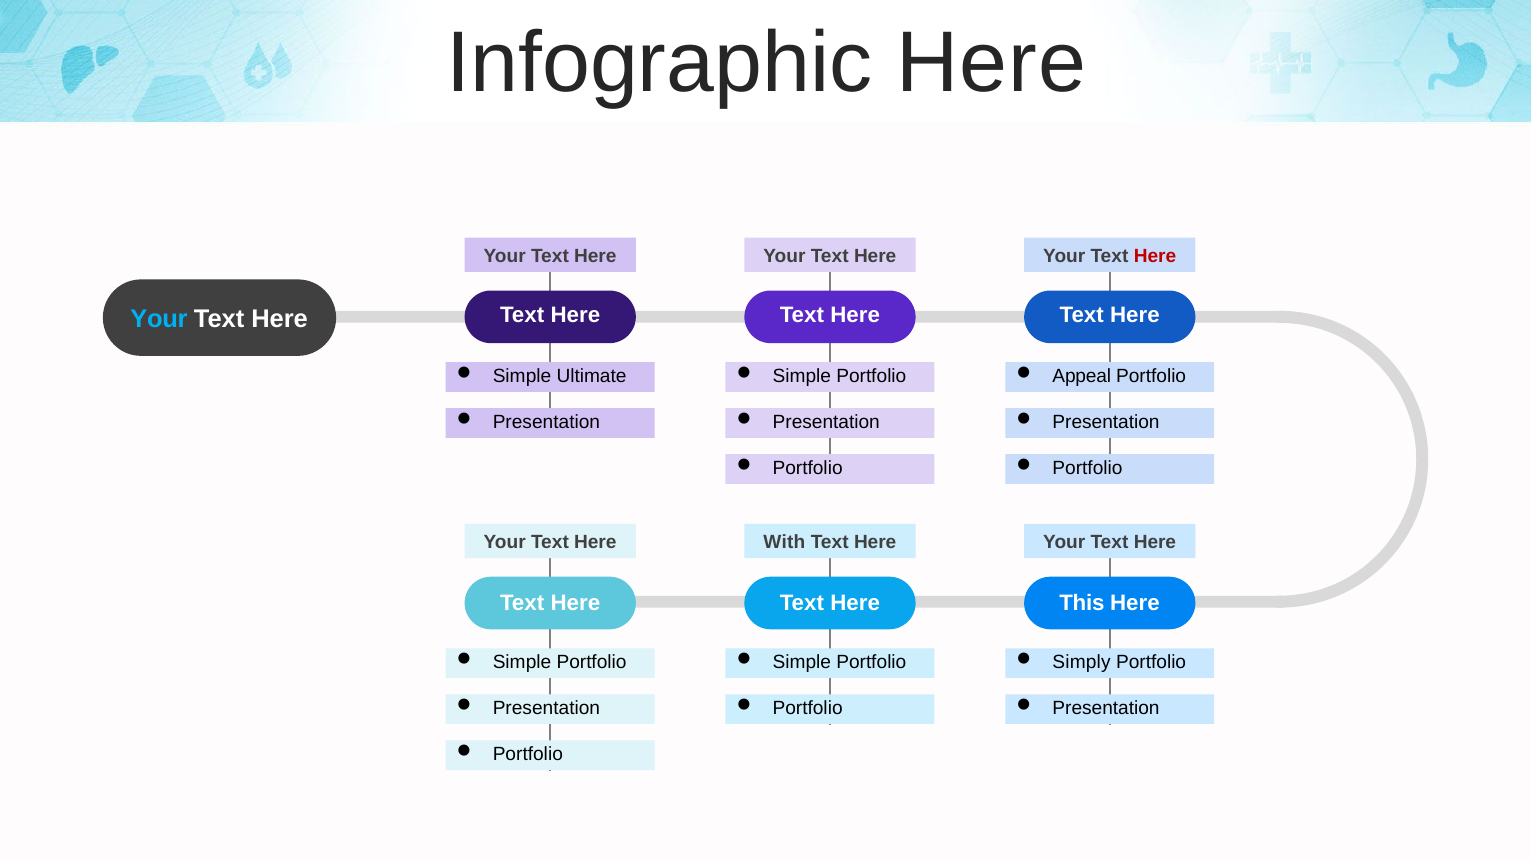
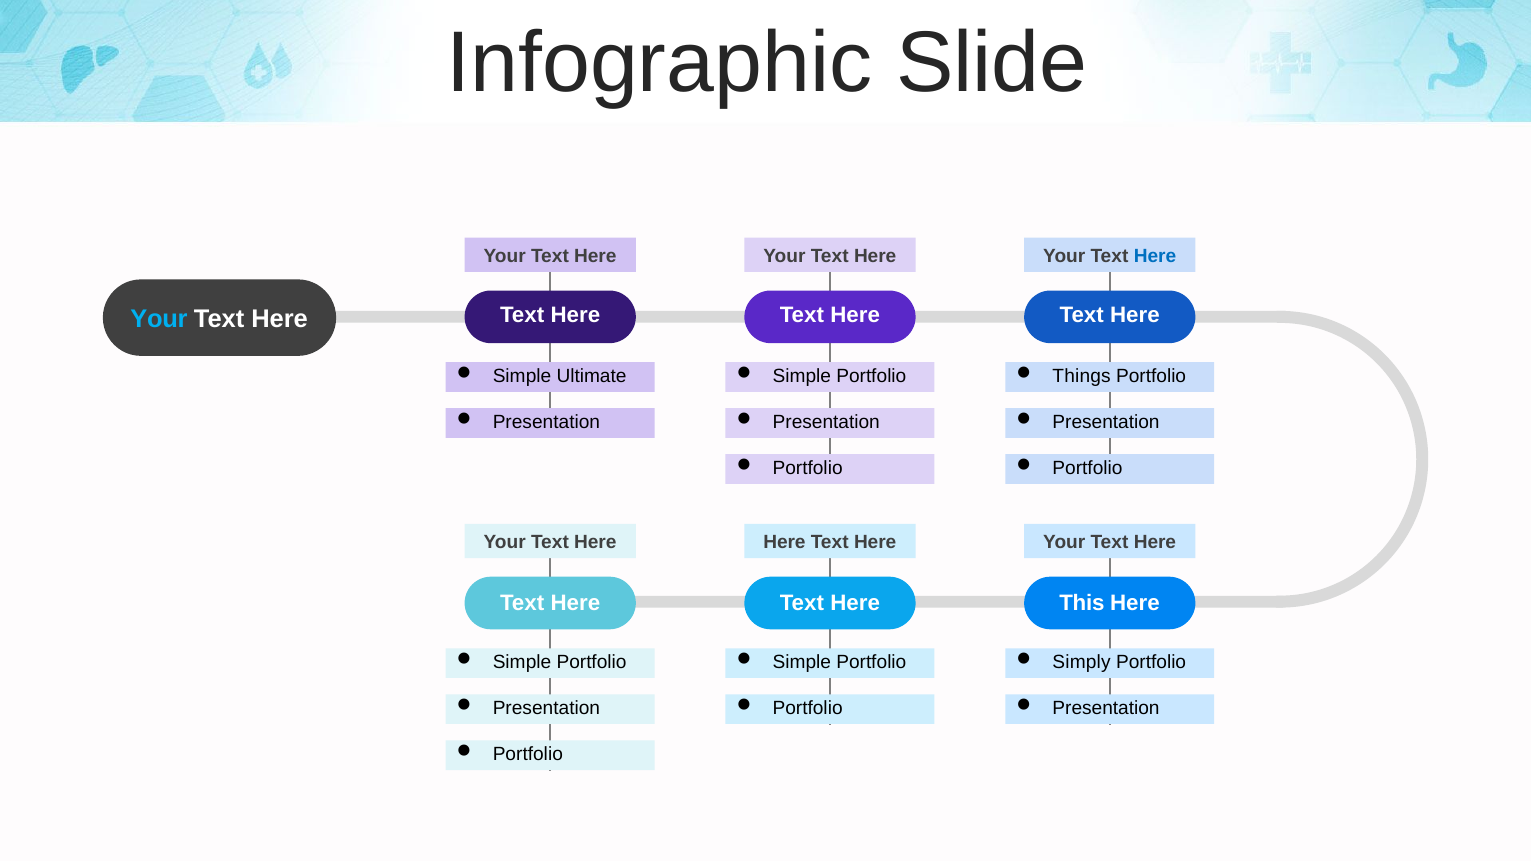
Infographic Here: Here -> Slide (992, 63)
Here colour: red -> blue (1155, 256)
Appeal: Appeal -> Things (1082, 376)
With: With -> Here (785, 542)
